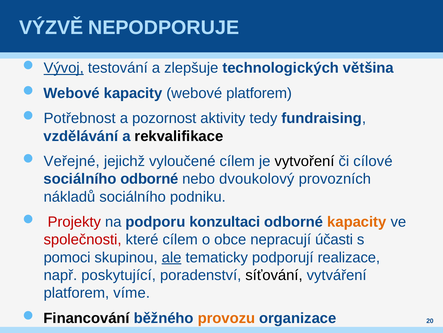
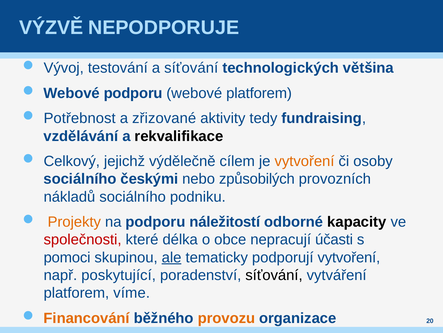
Vývoj underline: present -> none (64, 68)
a zlepšuje: zlepšuje -> síťování (191, 68)
Webové kapacity: kapacity -> podporu (133, 93)
pozornost: pozornost -> zřizované (164, 118)
Veřejné: Veřejné -> Celkový (72, 161)
vyloučené: vyloučené -> výdělečně (182, 161)
vytvoření colour: black -> orange (305, 161)
cílové: cílové -> osoby (373, 161)
sociálního odborné: odborné -> českými (149, 179)
dvoukolový: dvoukolový -> způsobilých (257, 179)
Projekty colour: red -> orange (74, 221)
konzultaci: konzultaci -> náležitostí (225, 221)
kapacity colour: orange -> black (357, 221)
které cílem: cílem -> délka (180, 239)
podporují realizace: realizace -> vytvoření (349, 257)
Financování colour: black -> orange (87, 317)
